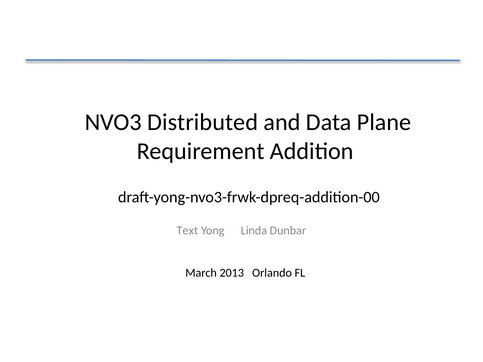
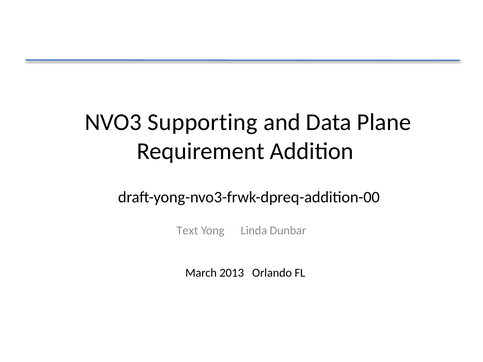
Distributed: Distributed -> Supporting (203, 122)
